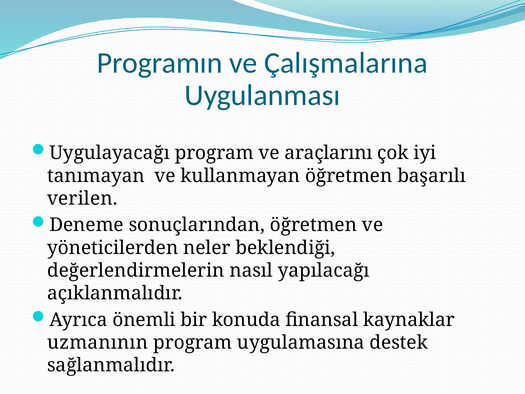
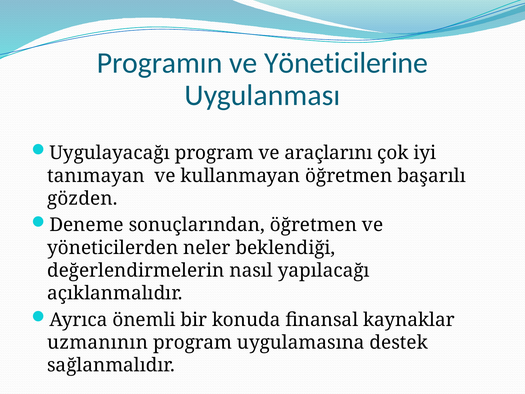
Çalışmalarına: Çalışmalarına -> Yöneticilerine (346, 63)
verilen: verilen -> gözden (82, 198)
